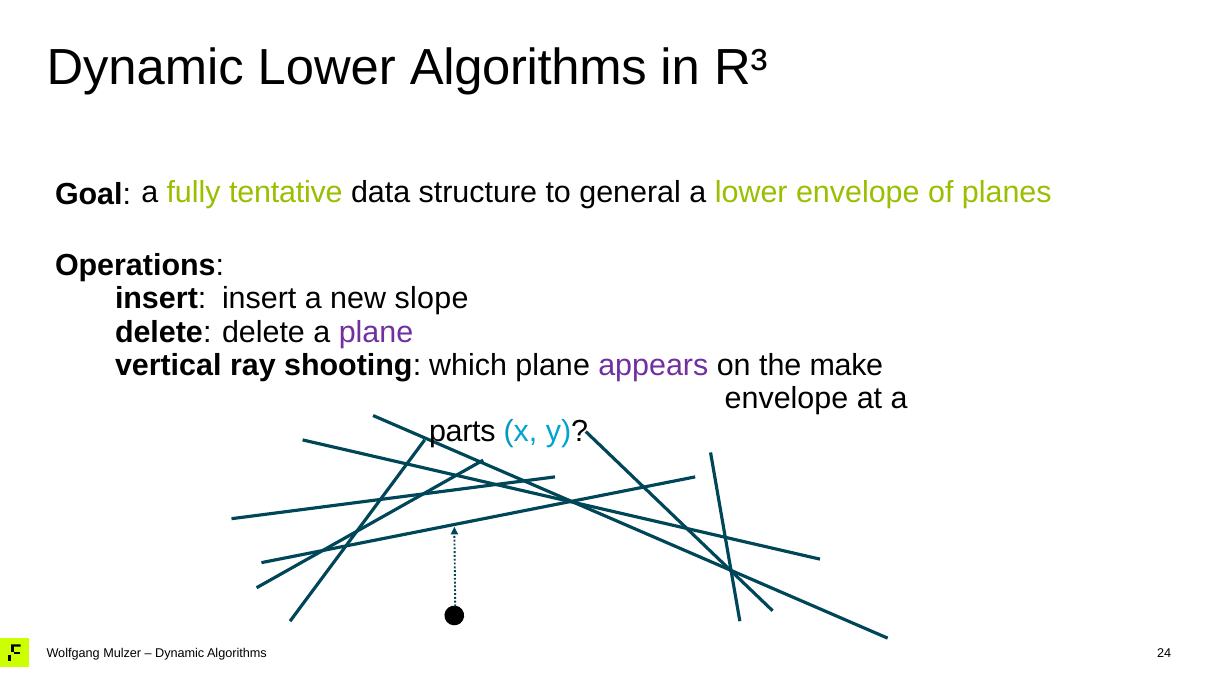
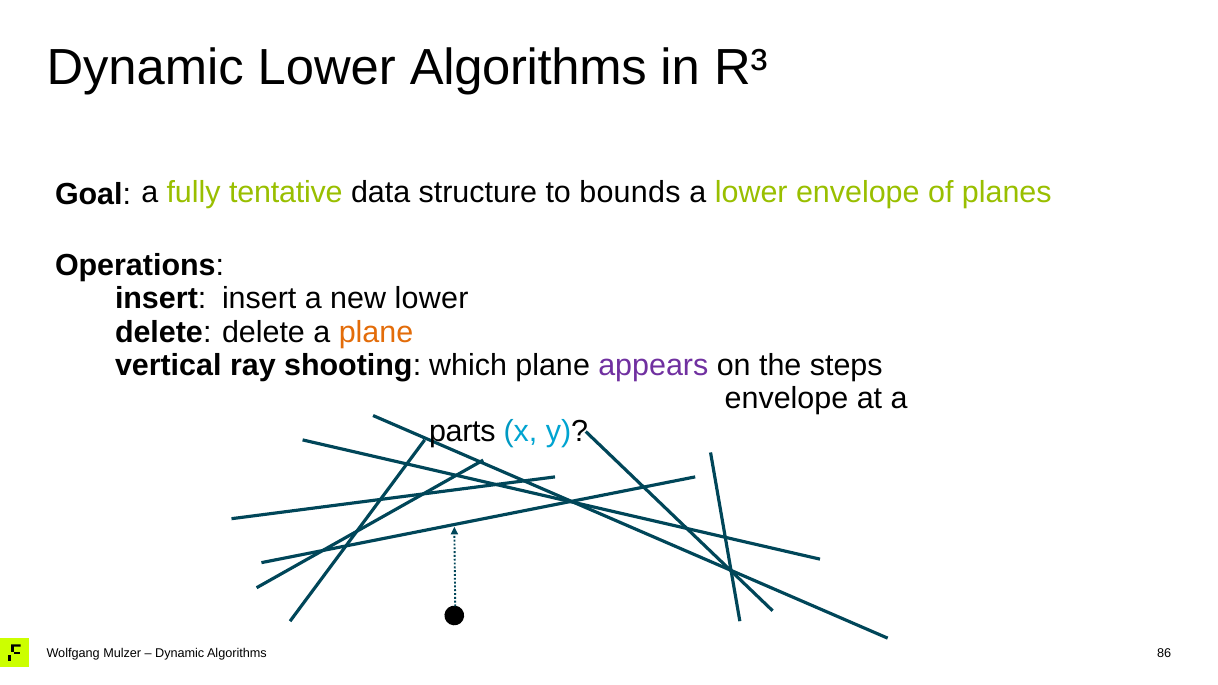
general: general -> bounds (630, 193)
new slope: slope -> lower (432, 299)
plane colour: purple -> orange (376, 332)
make: make -> steps (846, 366)
24: 24 -> 86 (1164, 653)
